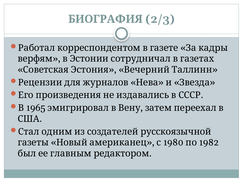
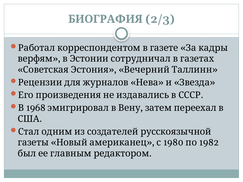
1965: 1965 -> 1968 (36, 108)
